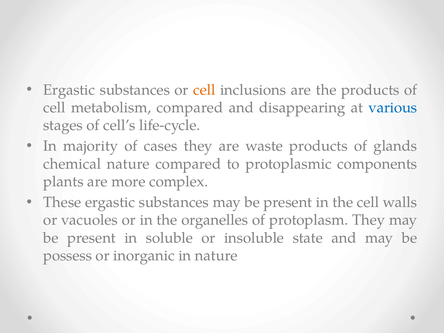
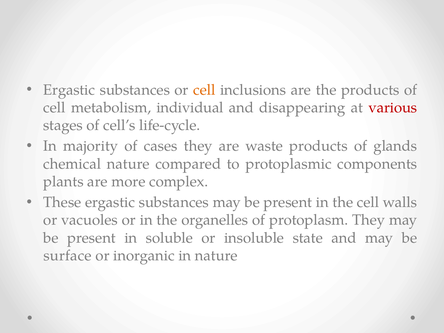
metabolism compared: compared -> individual (190, 108)
various colour: blue -> red (393, 108)
possess: possess -> surface (68, 256)
